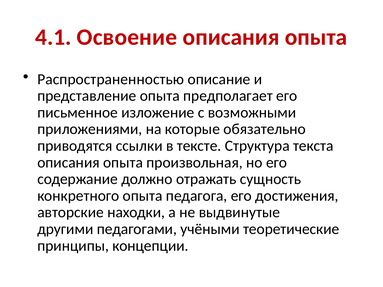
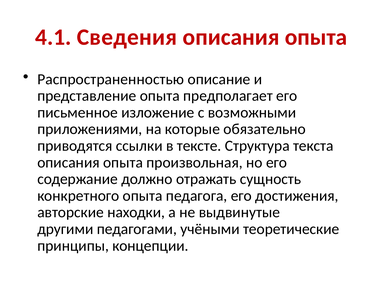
Освоение: Освоение -> Сведения (127, 37)
